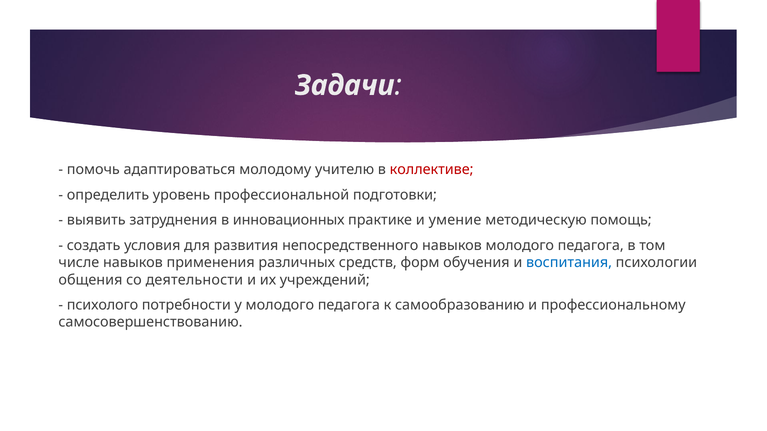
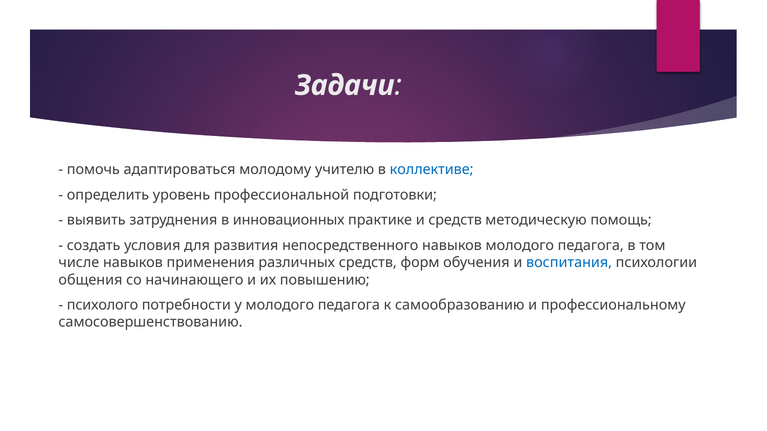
коллективе colour: red -> blue (432, 170)
и умение: умение -> средств (455, 220)
деятельности: деятельности -> начинающего (194, 280)
учреждений: учреждений -> повышению (325, 280)
